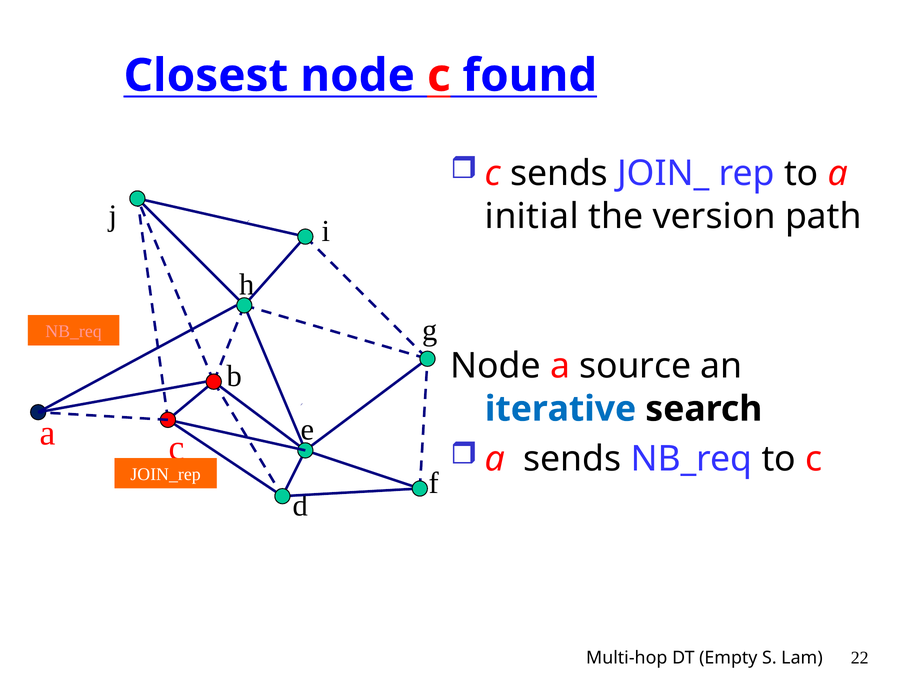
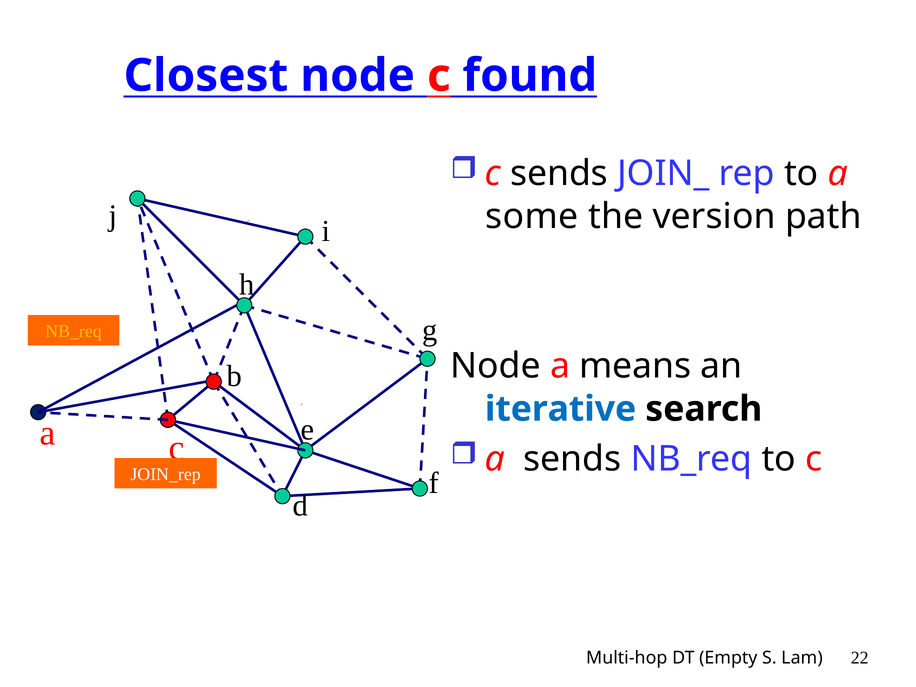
initial: initial -> some (532, 216)
NB_req colour: pink -> yellow (74, 331)
source: source -> means (635, 366)
